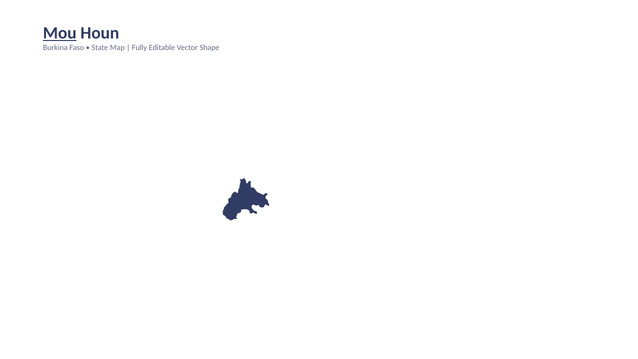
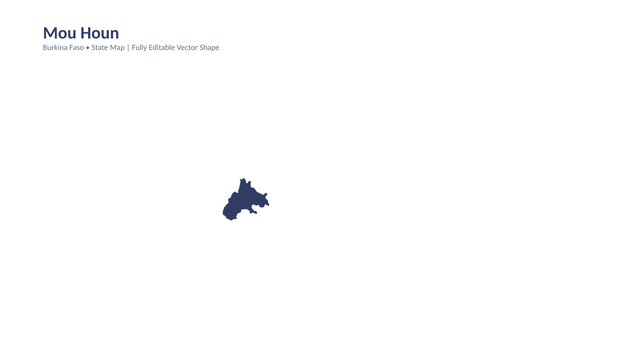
Mou underline: present -> none (60, 33)
